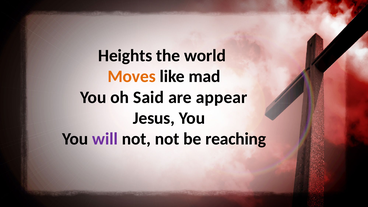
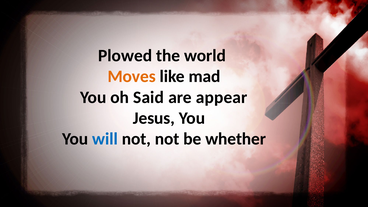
Heights: Heights -> Plowed (125, 56)
will colour: purple -> blue (105, 139)
reaching: reaching -> whether (236, 139)
